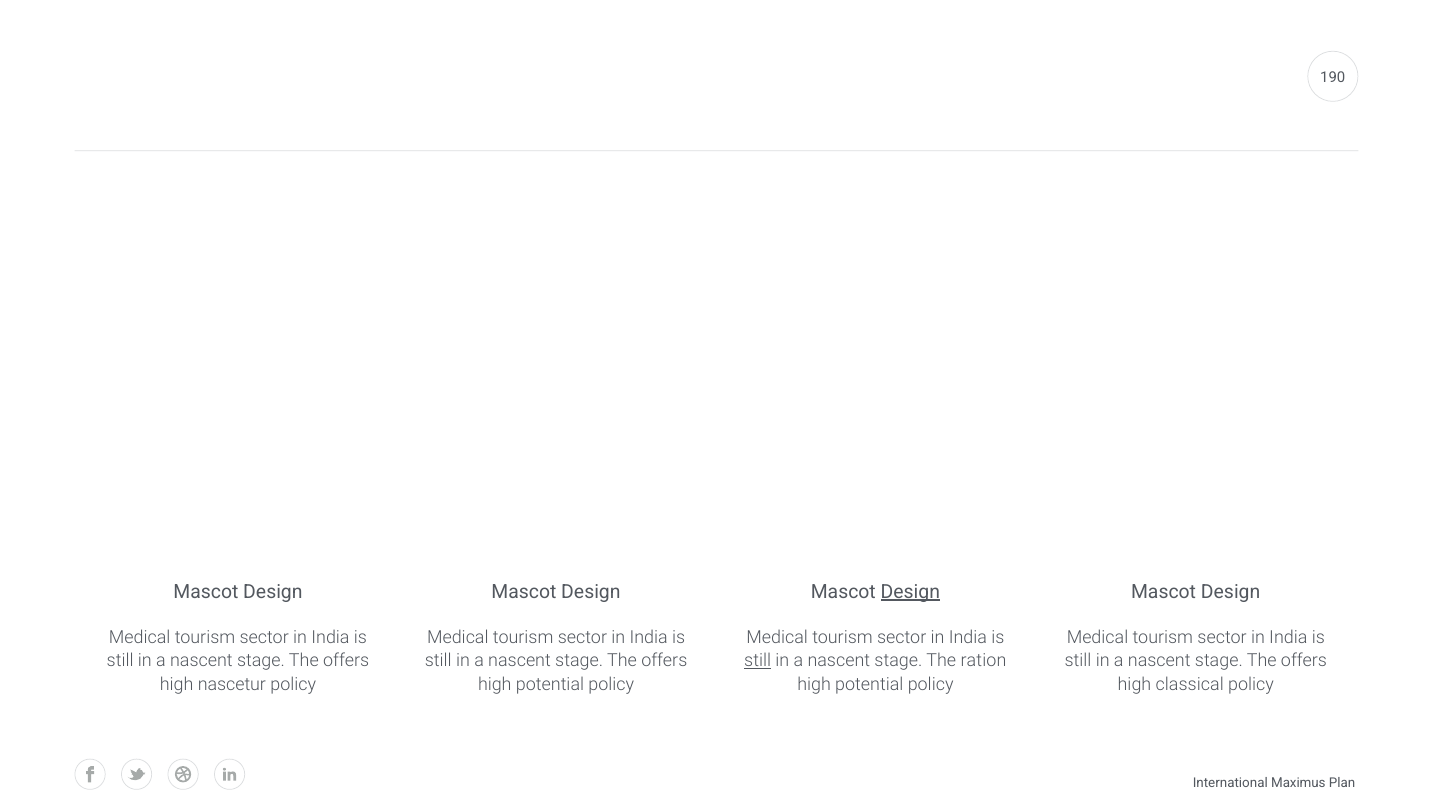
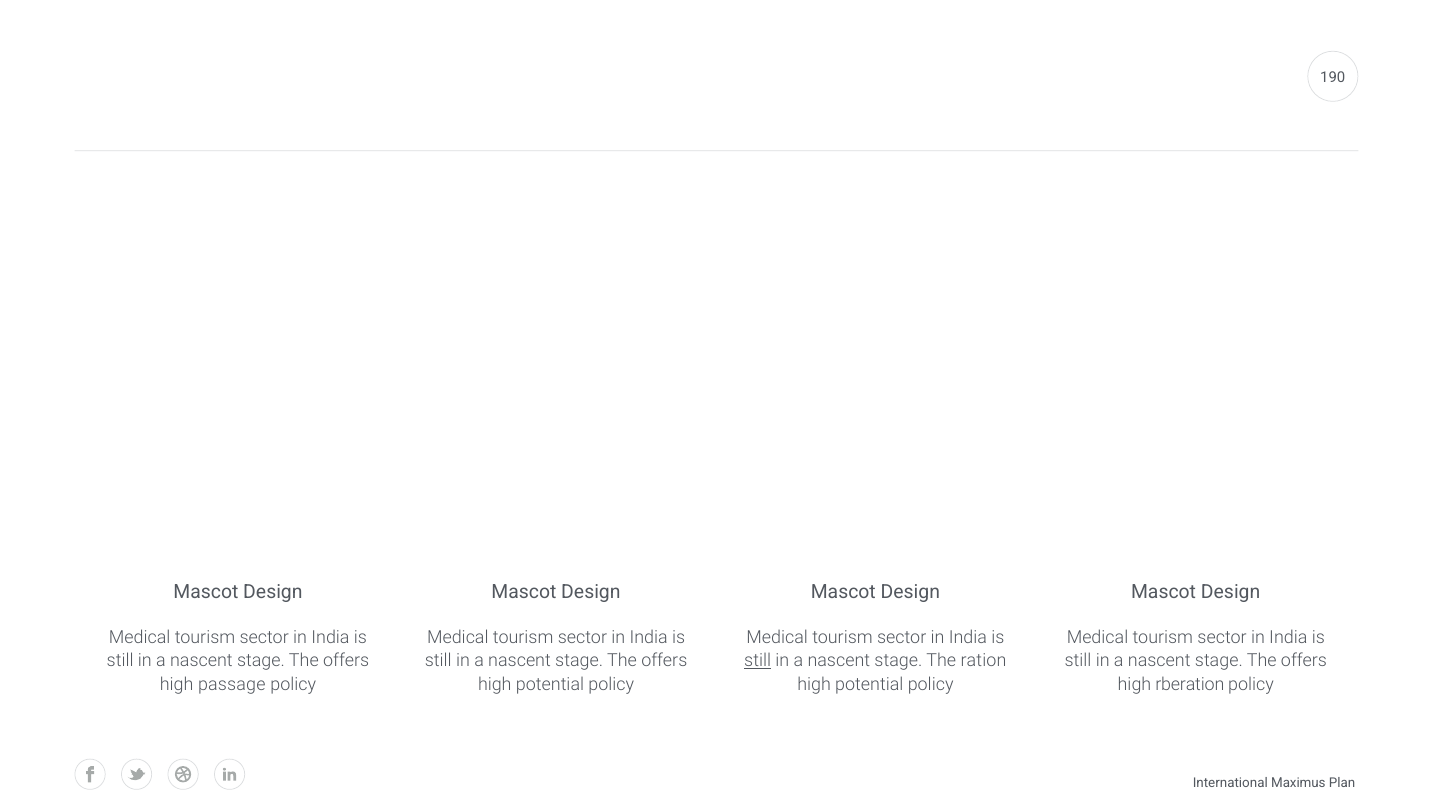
Design underline: present -> none (910, 592)
nascetur: nascetur -> passage (232, 685)
classical: classical -> rberation (1190, 685)
